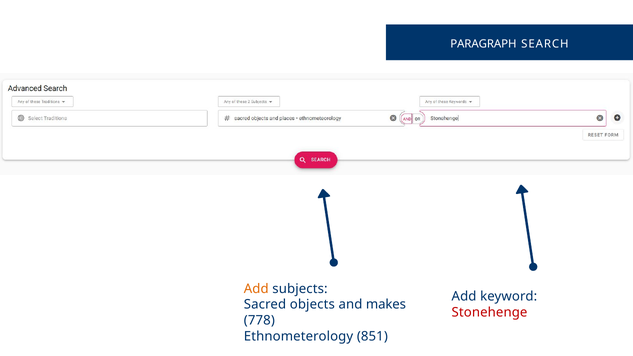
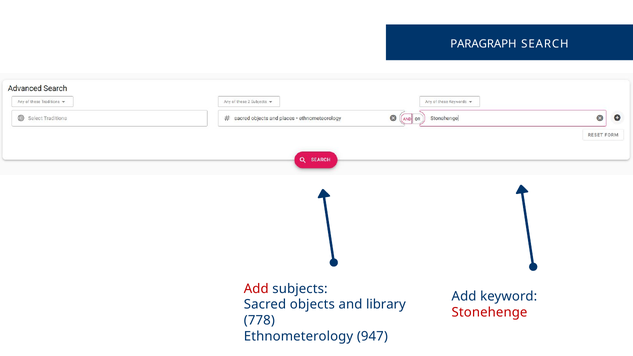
Add colour: orange -> red (256, 289)
makes: makes -> library (386, 305)
851: 851 -> 947 (372, 336)
